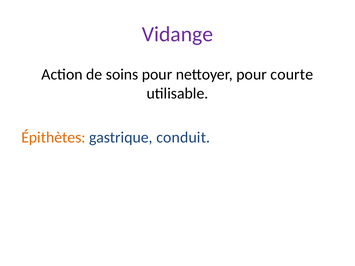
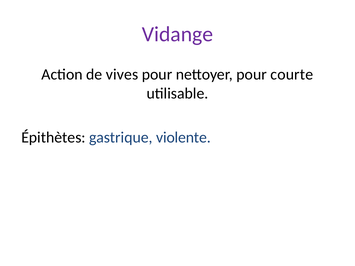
soins: soins -> vives (122, 74)
Épithètes colour: orange -> black (53, 138)
conduit: conduit -> violente (183, 138)
